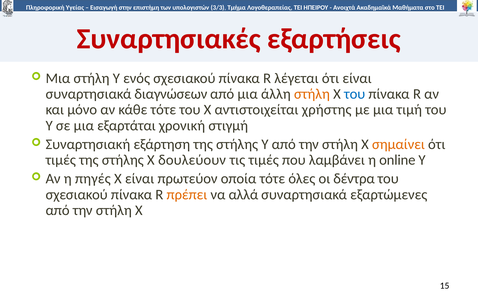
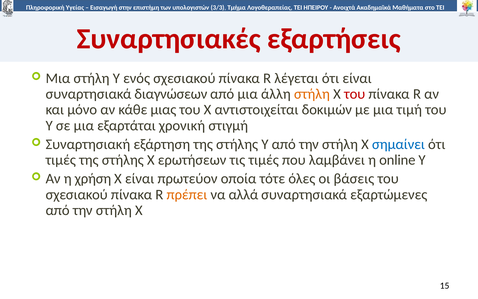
του colour: blue -> red (355, 94)
κάθε τότε: τότε -> μιας (163, 110)
χρήστης: χρήστης -> δοκιμών (327, 110)
σημαίνει colour: orange -> blue (398, 144)
δουλεύουν: δουλεύουν -> ερωτήσεων (192, 160)
πηγές: πηγές -> χρήση (93, 179)
δέντρα: δέντρα -> βάσεις (354, 179)
